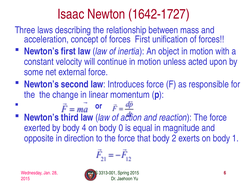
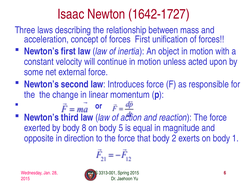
4: 4 -> 8 (84, 128)
0: 0 -> 5 (121, 128)
